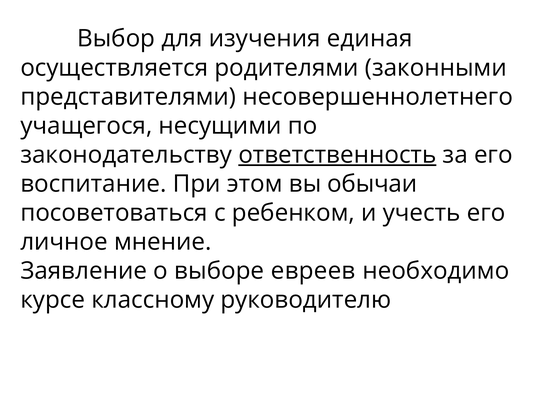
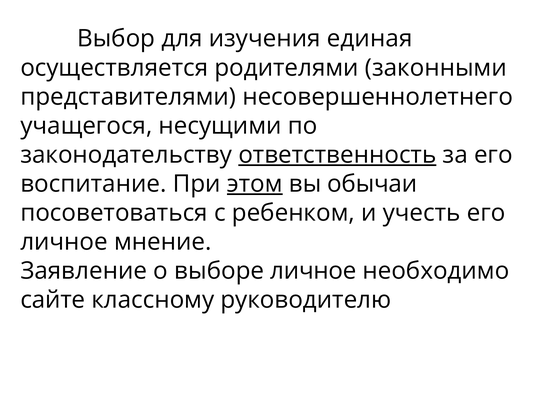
этом underline: none -> present (255, 184)
выборе евреев: евреев -> личное (313, 271)
курсе: курсе -> сайте (53, 300)
